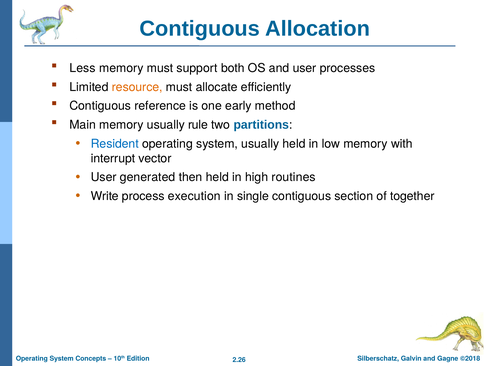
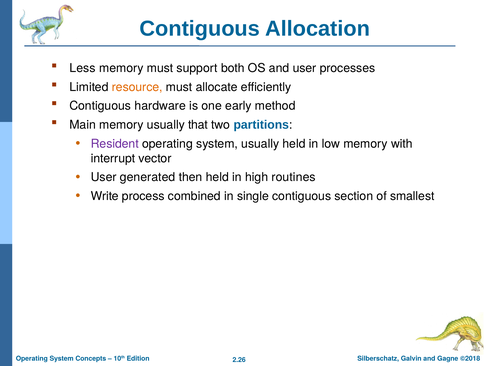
reference: reference -> hardware (160, 106)
rule: rule -> that (198, 125)
Resident colour: blue -> purple (115, 144)
execution: execution -> combined (194, 196)
together: together -> smallest (412, 196)
